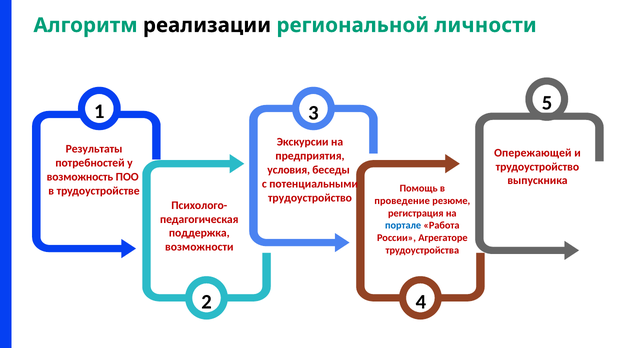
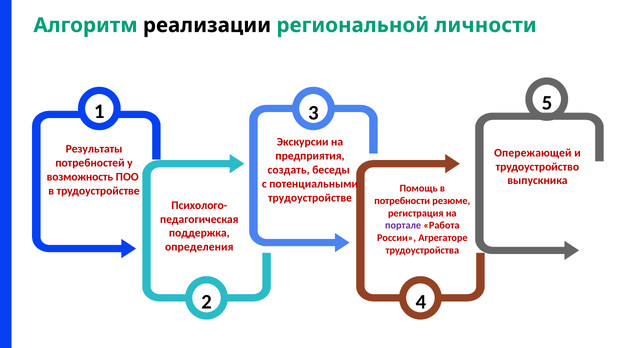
условия: условия -> создать (289, 170)
трудоустройство: трудоустройство -> трудоустройстве (310, 198)
проведение: проведение -> потребности (402, 201)
портале colour: blue -> purple (403, 225)
возможности: возможности -> определения (199, 247)
